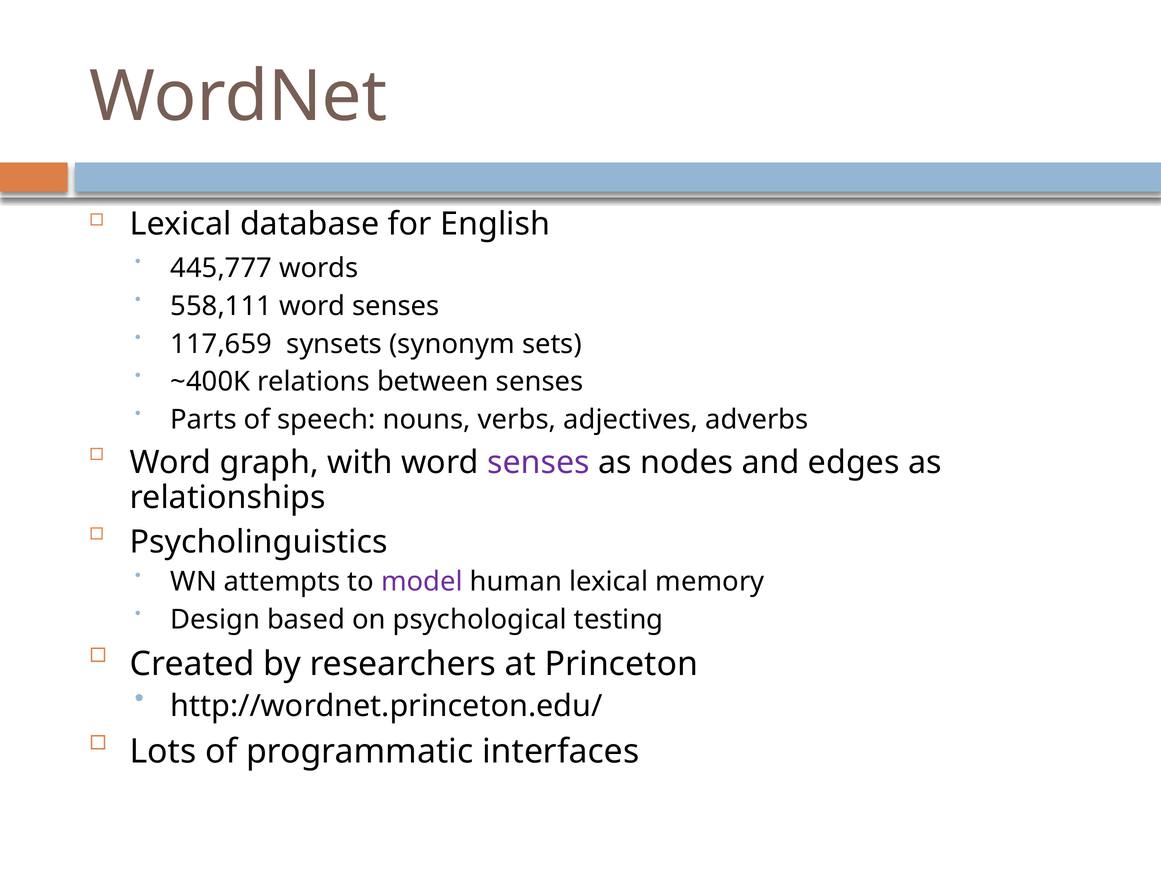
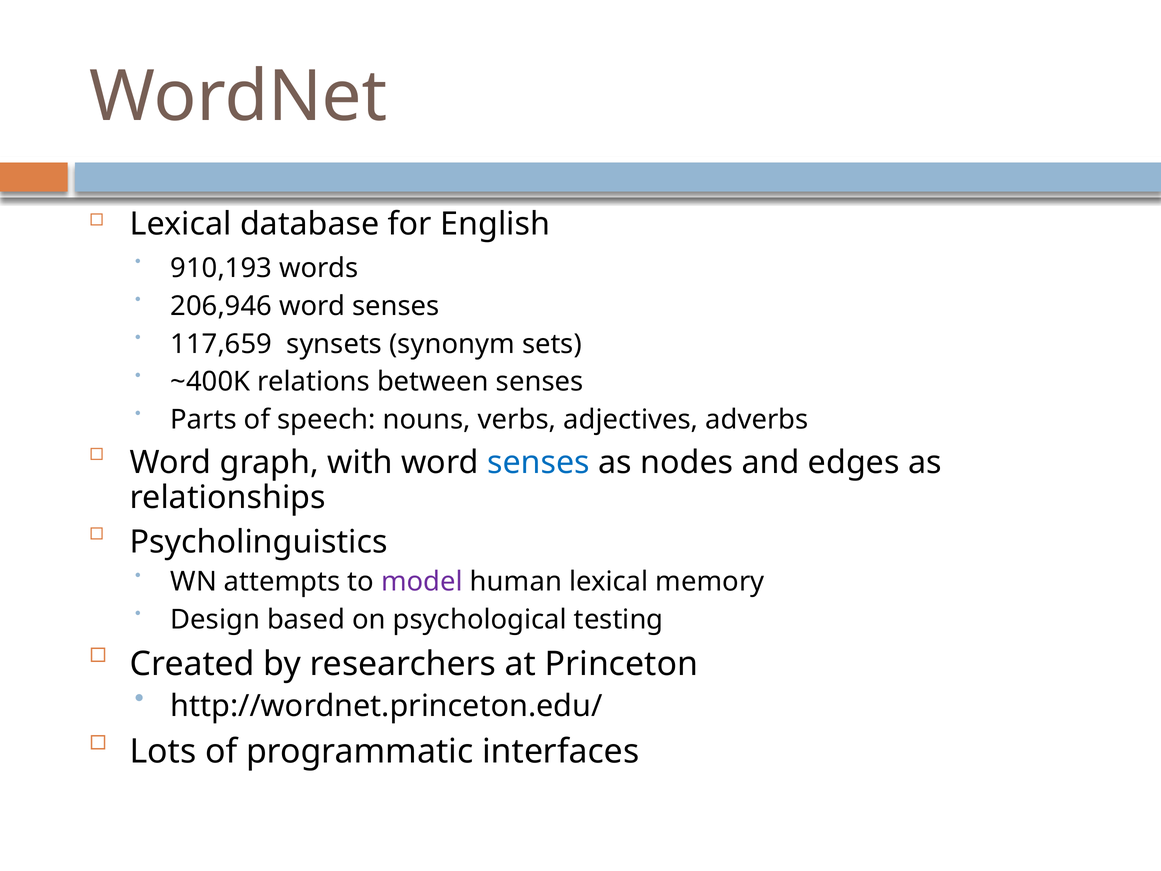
445,777: 445,777 -> 910,193 (221, 268)
558,111: 558,111 -> 206,946 (221, 306)
senses colour: purple -> blue (538, 462)
